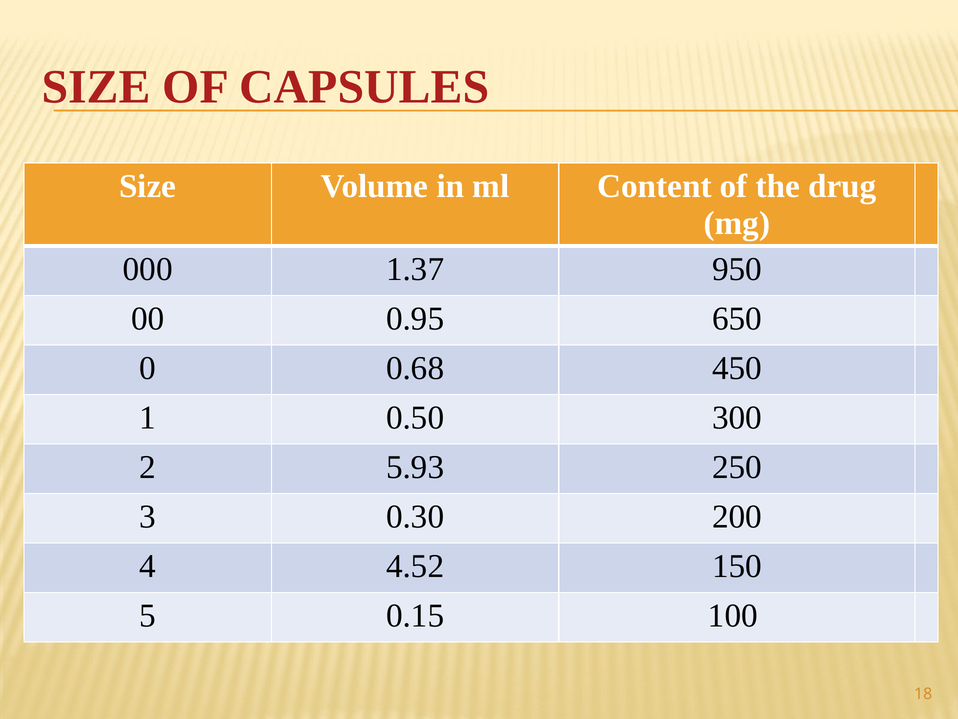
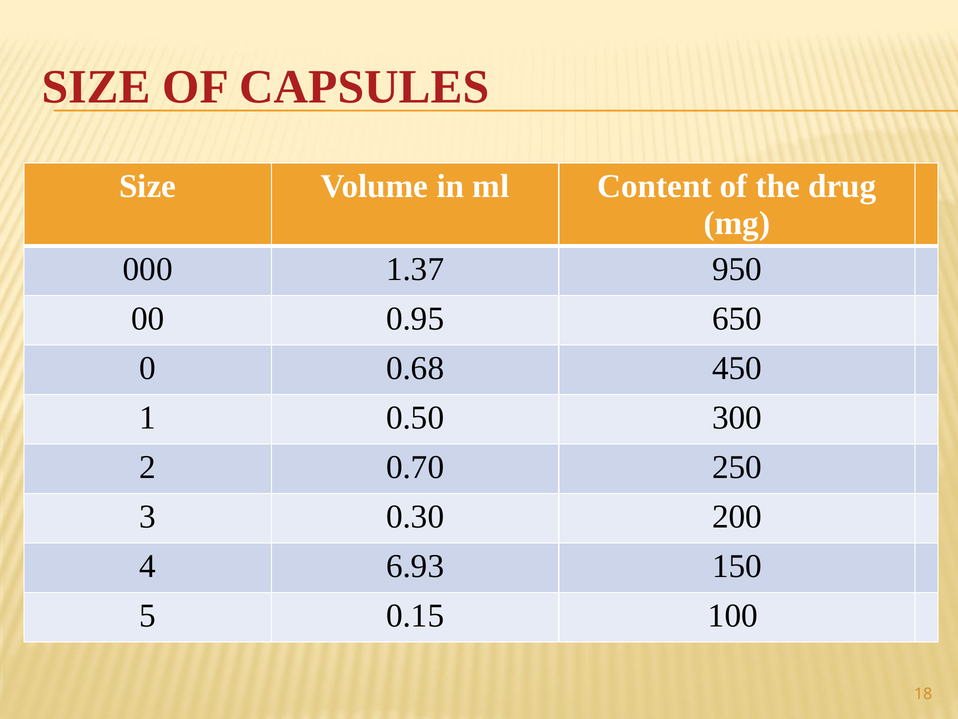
5.93: 5.93 -> 0.70 (415, 467)
4.52: 4.52 -> 6.93 (415, 566)
